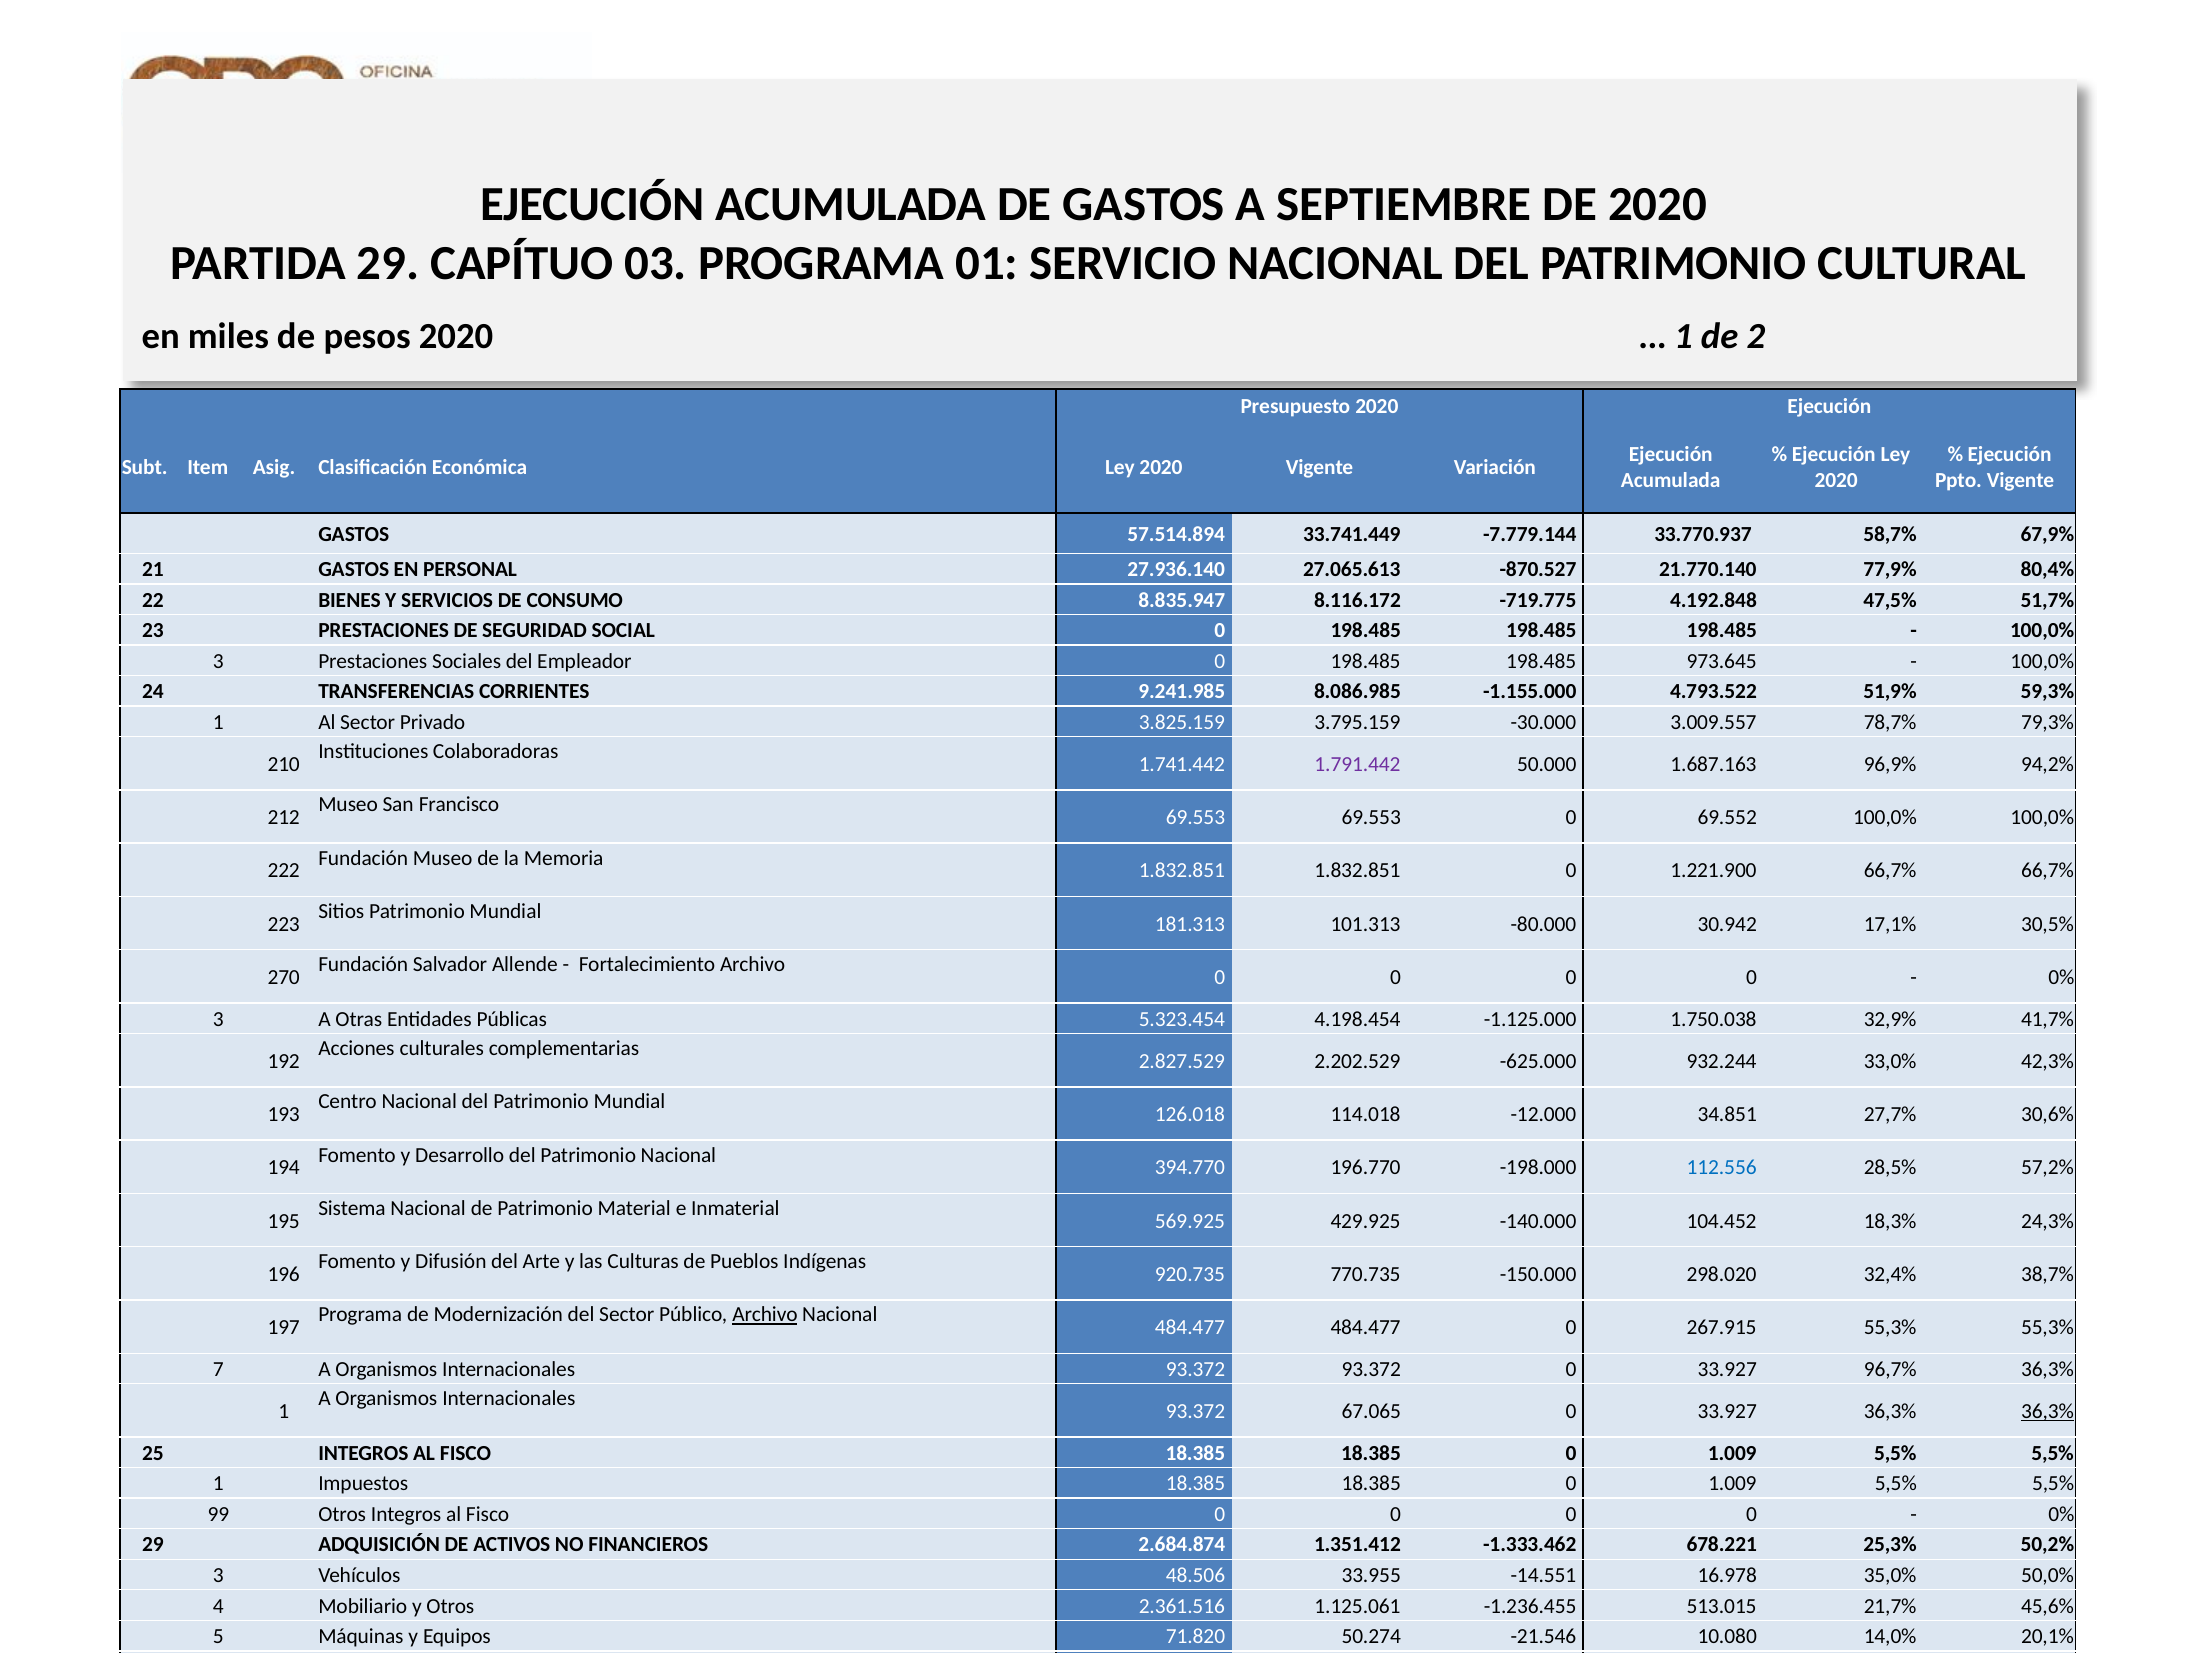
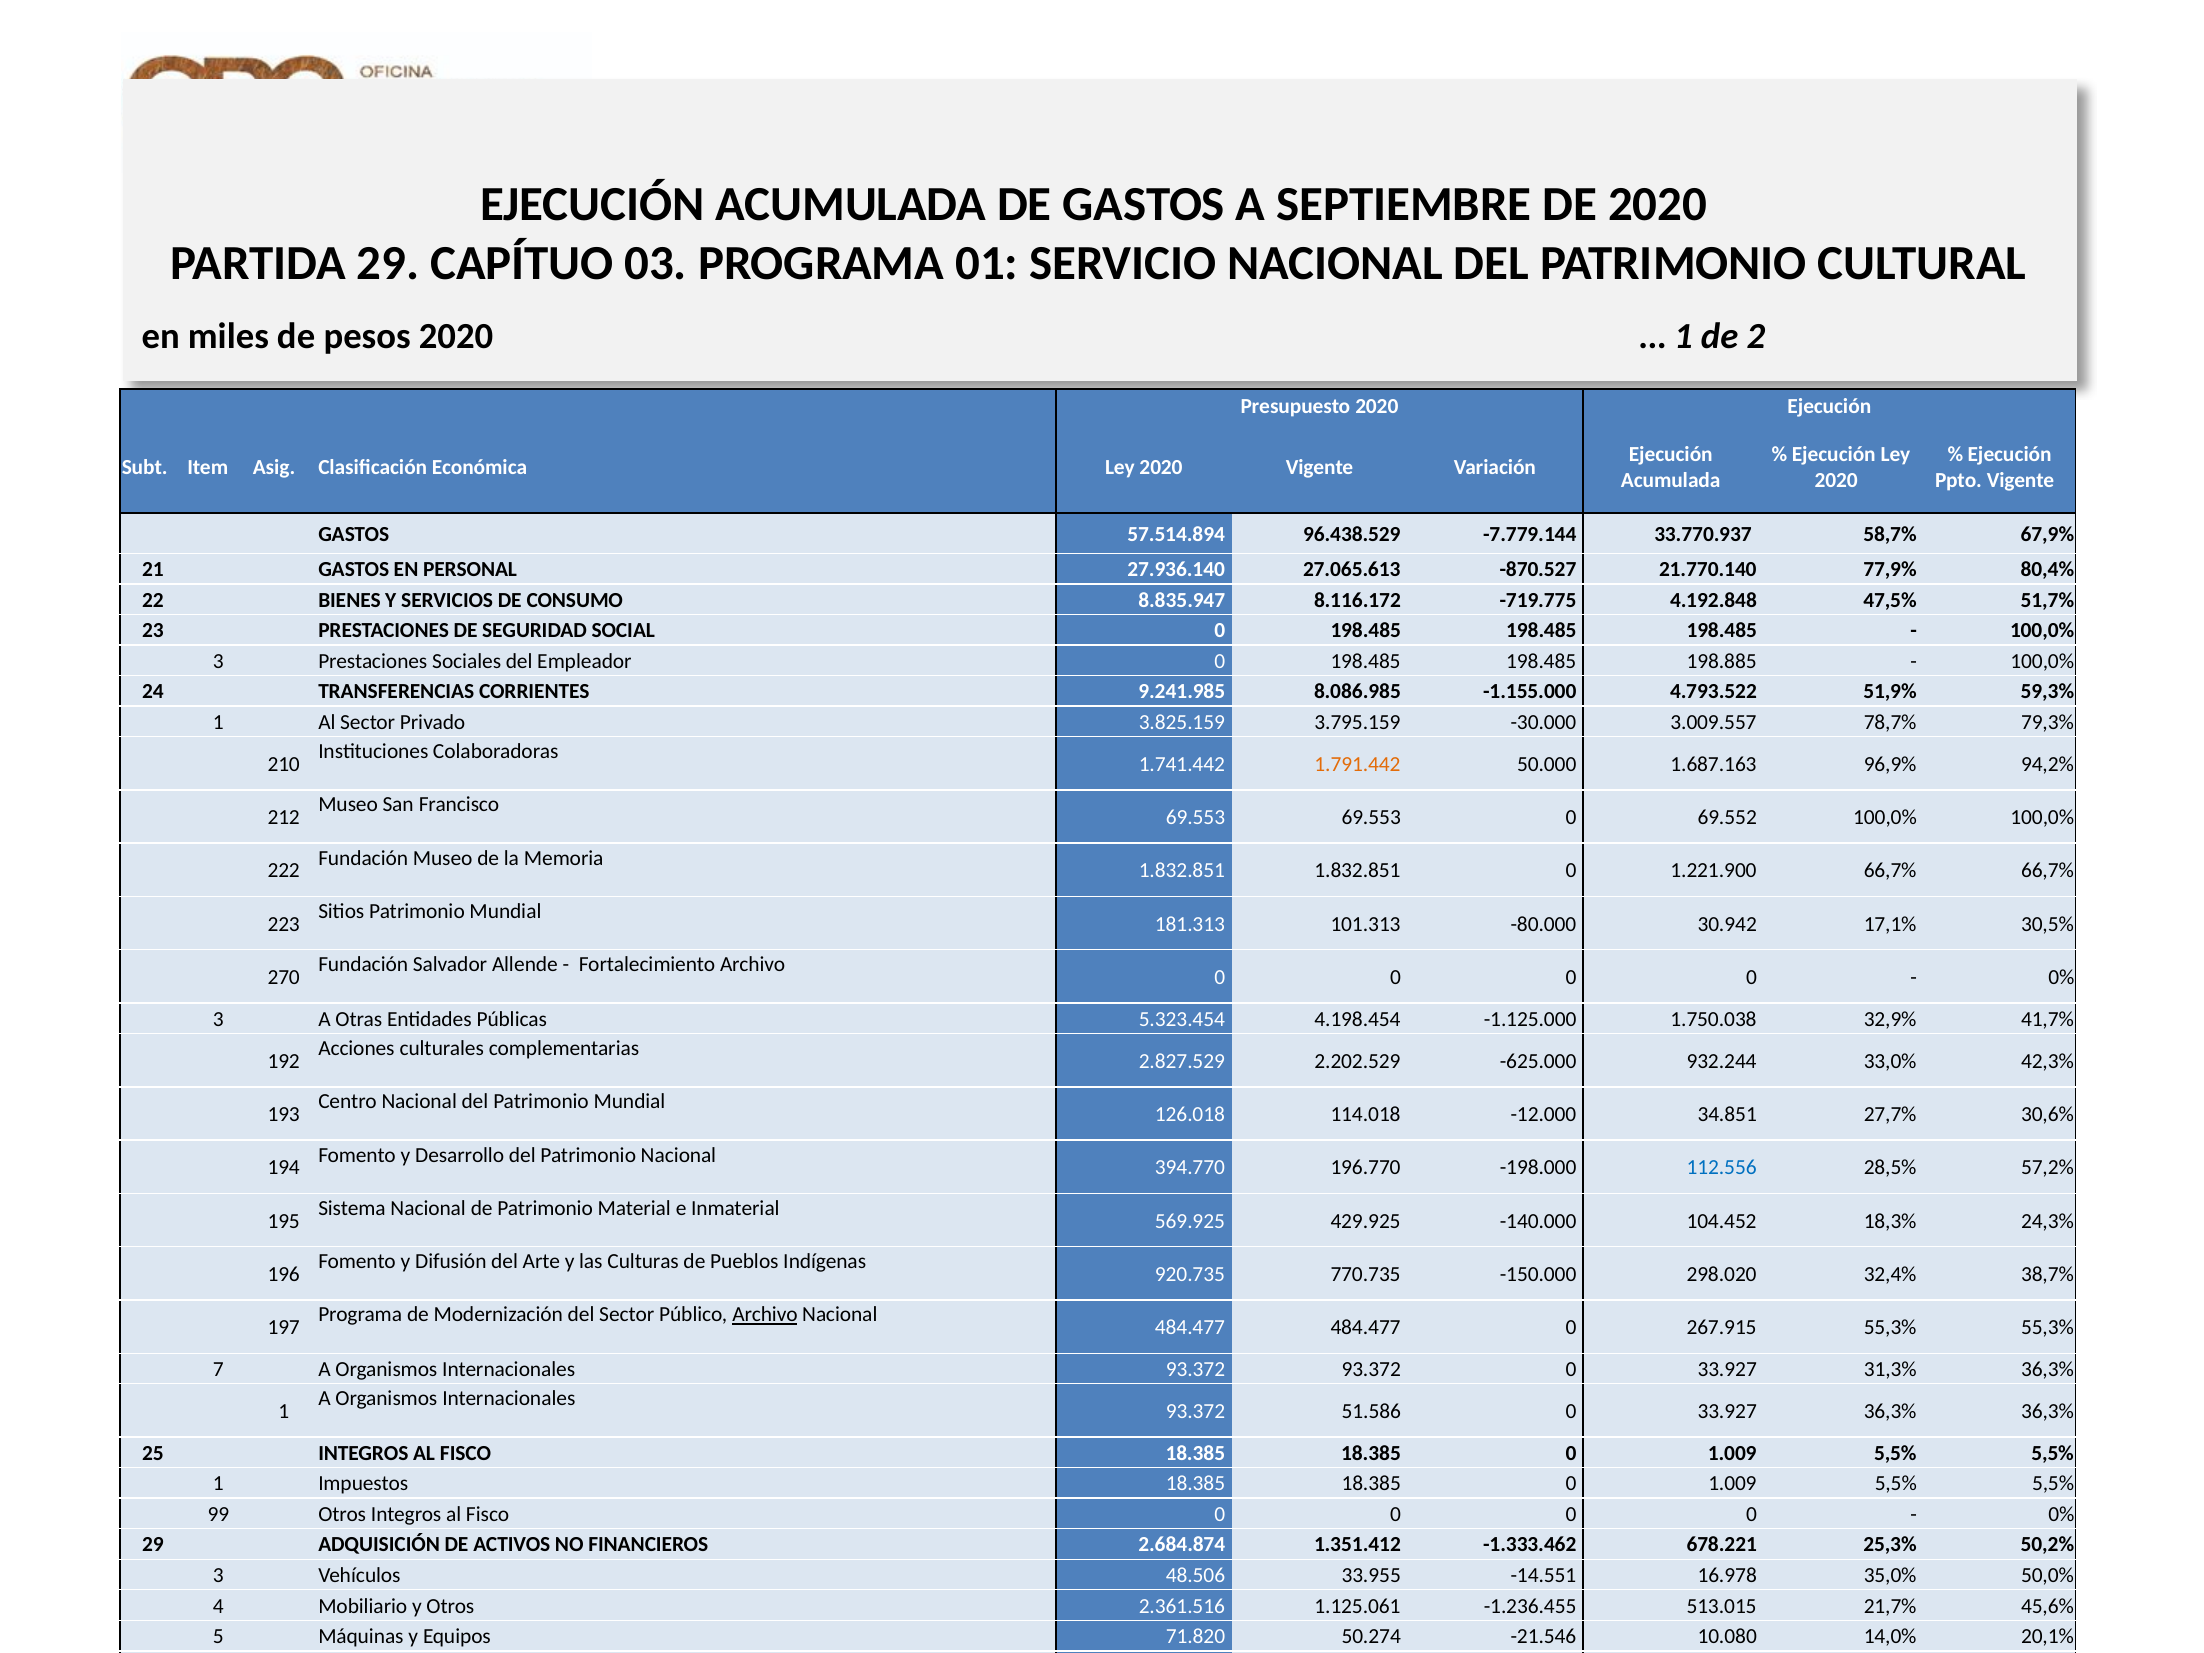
33.741.449: 33.741.449 -> 96.438.529 (1352, 534)
973.645: 973.645 -> 198.885 (1722, 661)
1.791.442 colour: purple -> orange (1358, 764)
96,7%: 96,7% -> 31,3% (1890, 1369)
67.065: 67.065 -> 51.586 (1371, 1411)
36,3% underline: present -> none (2048, 1411)
